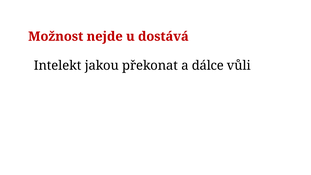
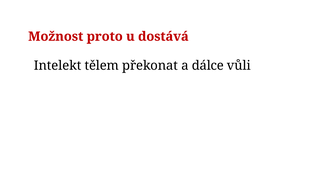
nejde: nejde -> proto (105, 36)
jakou: jakou -> tělem (102, 65)
